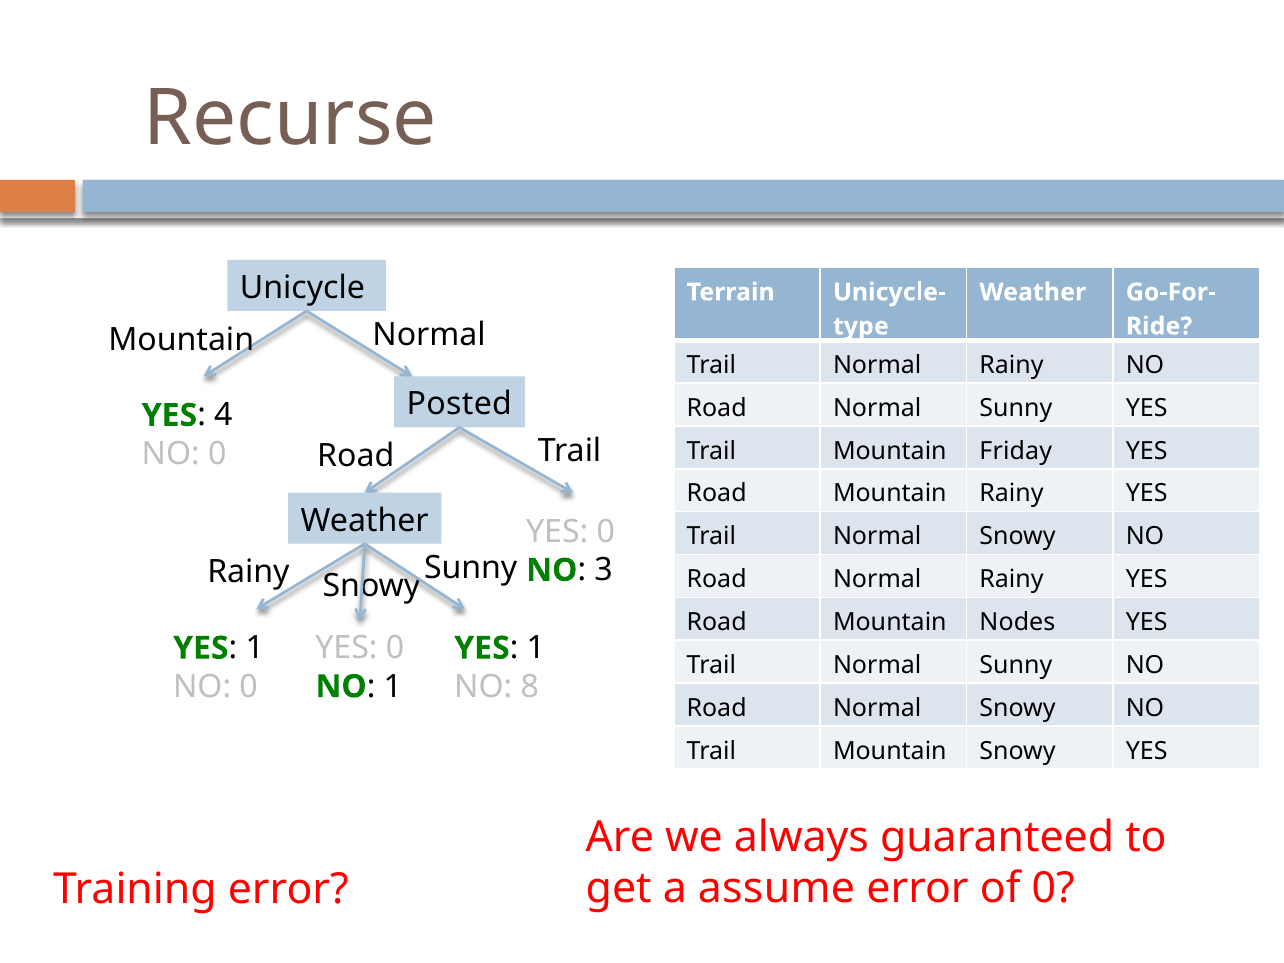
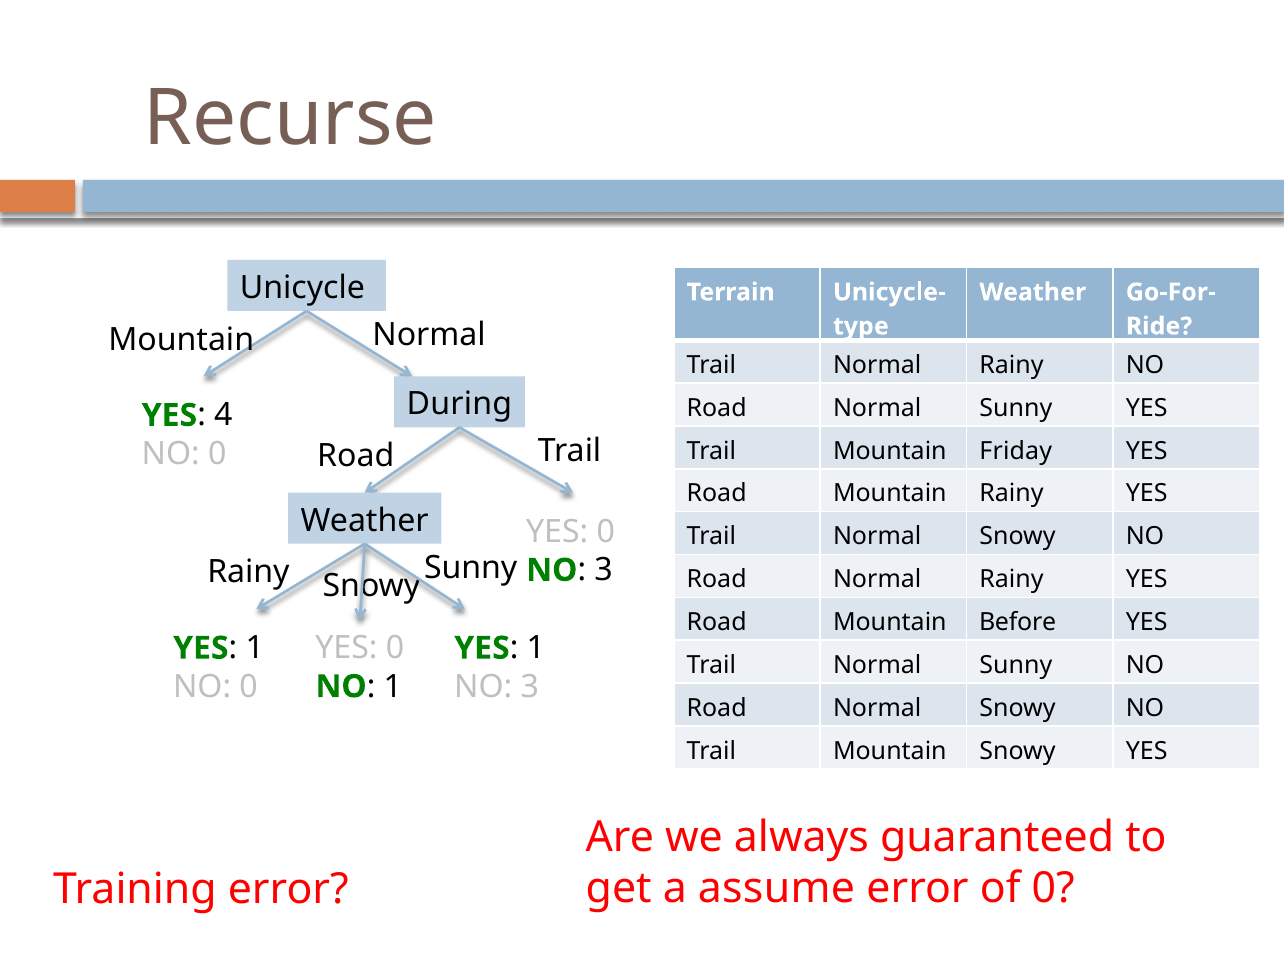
Posted: Posted -> During (459, 404)
Nodes: Nodes -> Before (1018, 622)
NO 8: 8 -> 3 (530, 687)
